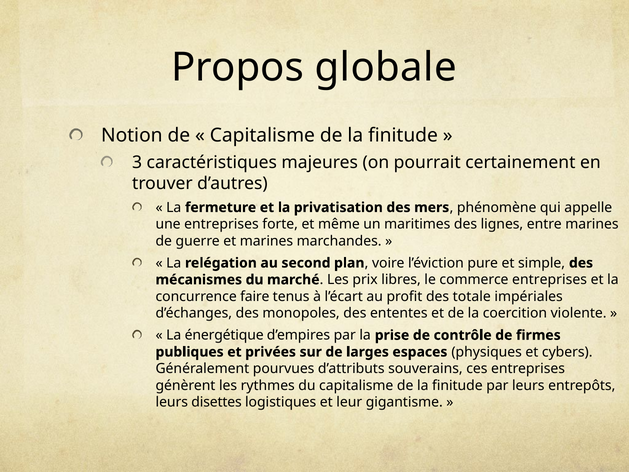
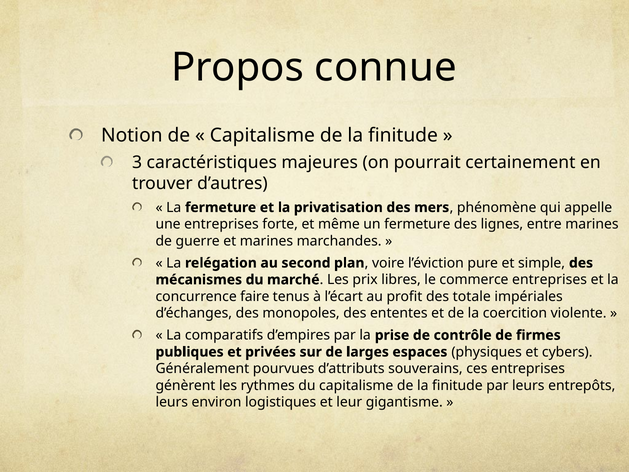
globale: globale -> connue (386, 67)
un maritimes: maritimes -> fermeture (417, 224)
énergétique: énergétique -> comparatifs (224, 335)
disettes: disettes -> environ (217, 402)
